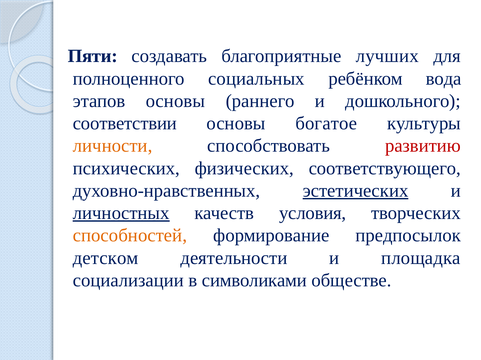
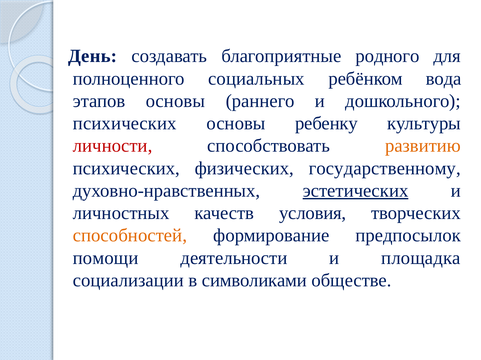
Пяти: Пяти -> День (93, 56)
лучших: лучших -> родного (387, 56)
соответствии: соответствии -> психических (125, 124)
богатое: богатое -> ребенку (326, 124)
личности colour: orange -> red (113, 146)
развитию colour: red -> orange (423, 146)
соответствующего: соответствующего -> государственному (385, 169)
личностных underline: present -> none (121, 213)
детском: детском -> помощи (106, 258)
